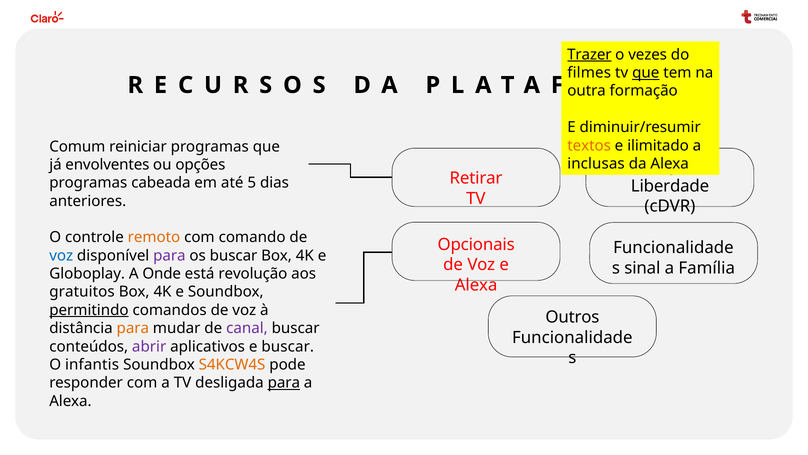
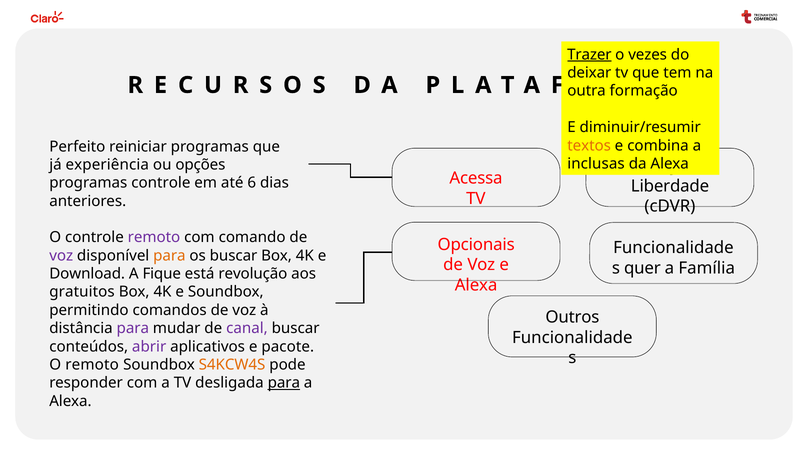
filmes: filmes -> deixar (589, 73)
que underline: present -> none (646, 73)
ilimitado: ilimitado -> combina (658, 145)
Comum: Comum -> Perfeito (77, 146)
envolventes: envolventes -> experiência (107, 165)
Retirar: Retirar -> Acessa (476, 178)
programas cabeada: cabeada -> controle (161, 183)
5: 5 -> 6 (252, 183)
remoto colour: orange -> purple (154, 237)
voz colour: blue -> purple (61, 255)
para colour: purple -> orange (169, 255)
sinal: sinal -> quer (642, 268)
Globoplay: Globoplay -> Download (87, 273)
Onde: Onde -> Fique (162, 273)
permitindo underline: present -> none (89, 310)
para colour: orange -> purple (133, 328)
e buscar: buscar -> pacote (288, 346)
O infantis: infantis -> remoto (92, 364)
